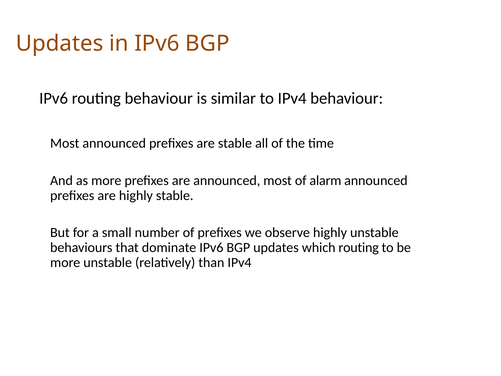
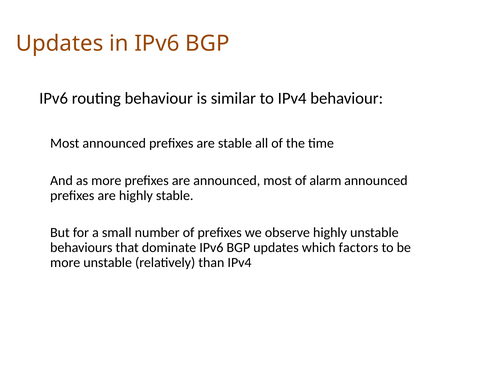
which routing: routing -> factors (359, 247)
